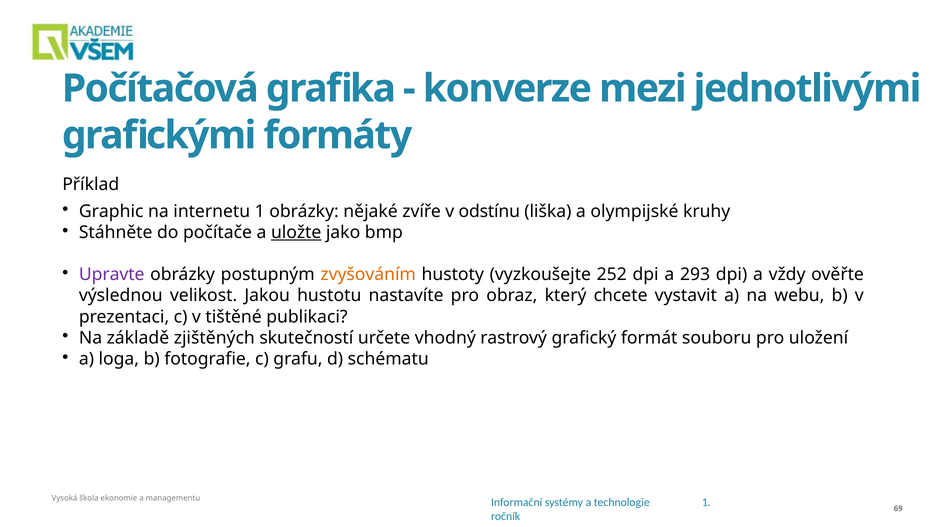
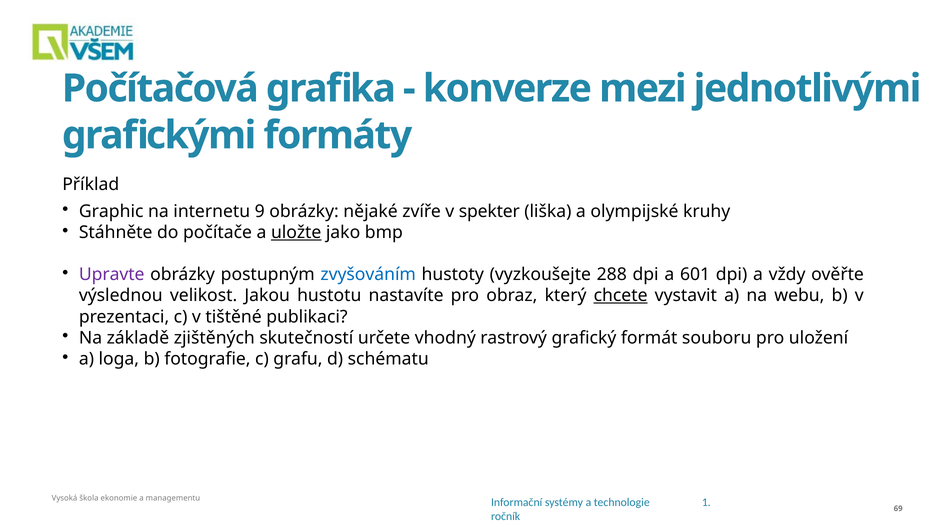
internetu 1: 1 -> 9 (260, 211)
odstínu: odstínu -> spekter (489, 211)
zvyšováním colour: orange -> blue (368, 275)
252: 252 -> 288 (612, 275)
293: 293 -> 601 (695, 275)
chcete underline: none -> present (621, 296)
